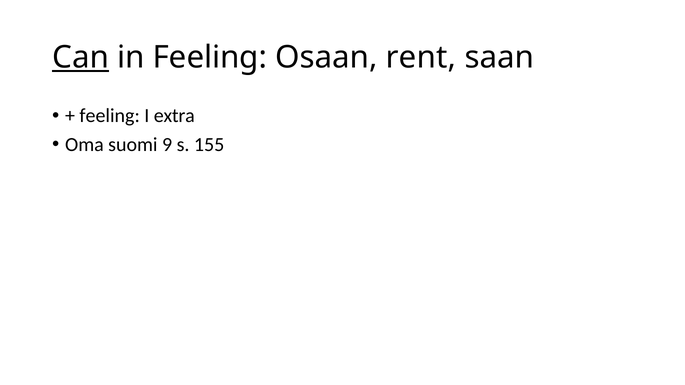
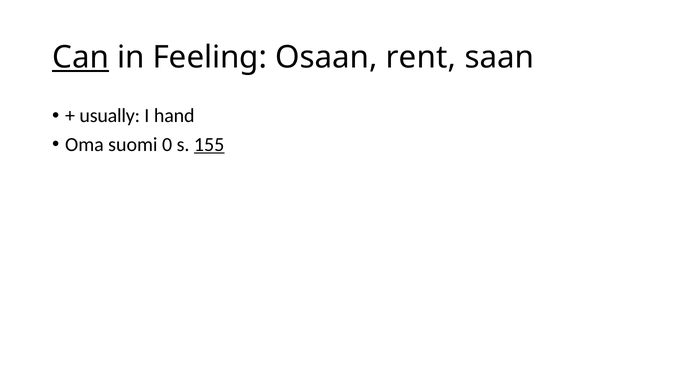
feeling: feeling -> usually (110, 116)
extra: extra -> hand (174, 116)
9: 9 -> 0 (167, 145)
155 underline: none -> present (209, 145)
